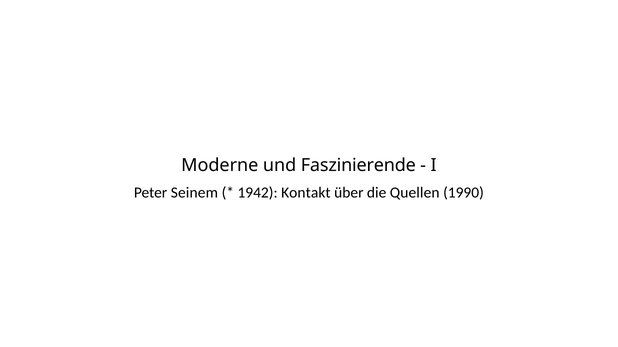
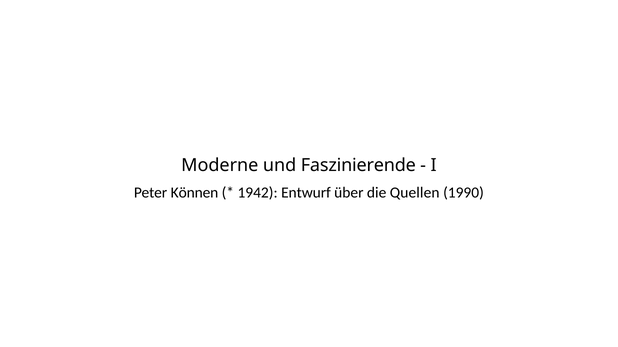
Seinem: Seinem -> Können (195, 193)
Kontakt: Kontakt -> Entwurf (306, 193)
